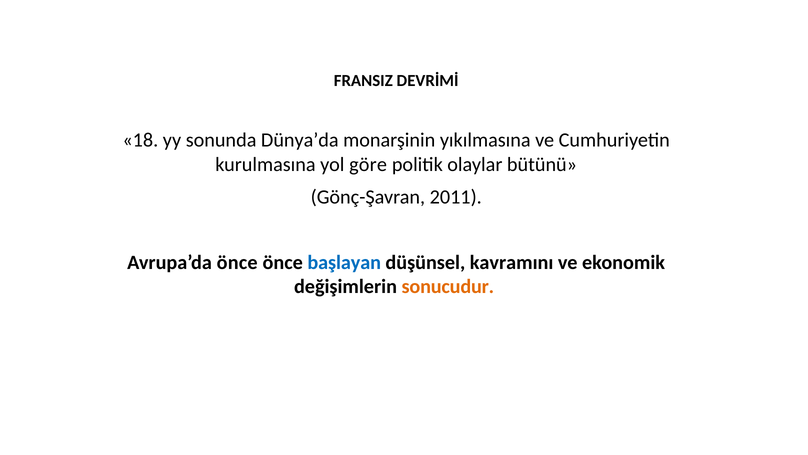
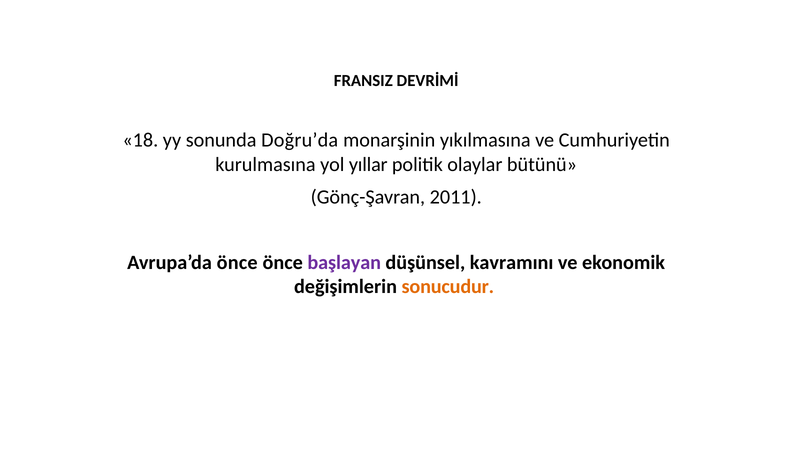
Dünya’da: Dünya’da -> Doğru’da (300, 140)
göre: göre -> yıllar (368, 164)
başlayan colour: blue -> purple (344, 262)
